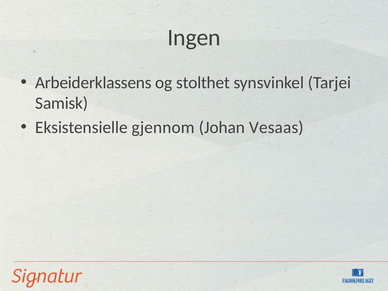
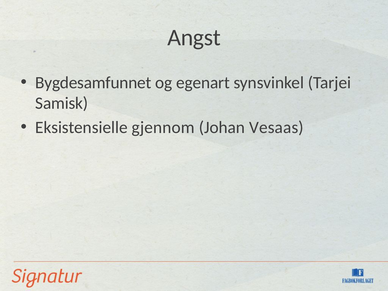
Ingen: Ingen -> Angst (194, 38)
Arbeiderklassens: Arbeiderklassens -> Bygdesamfunnet (93, 83)
stolthet: stolthet -> egenart (203, 83)
